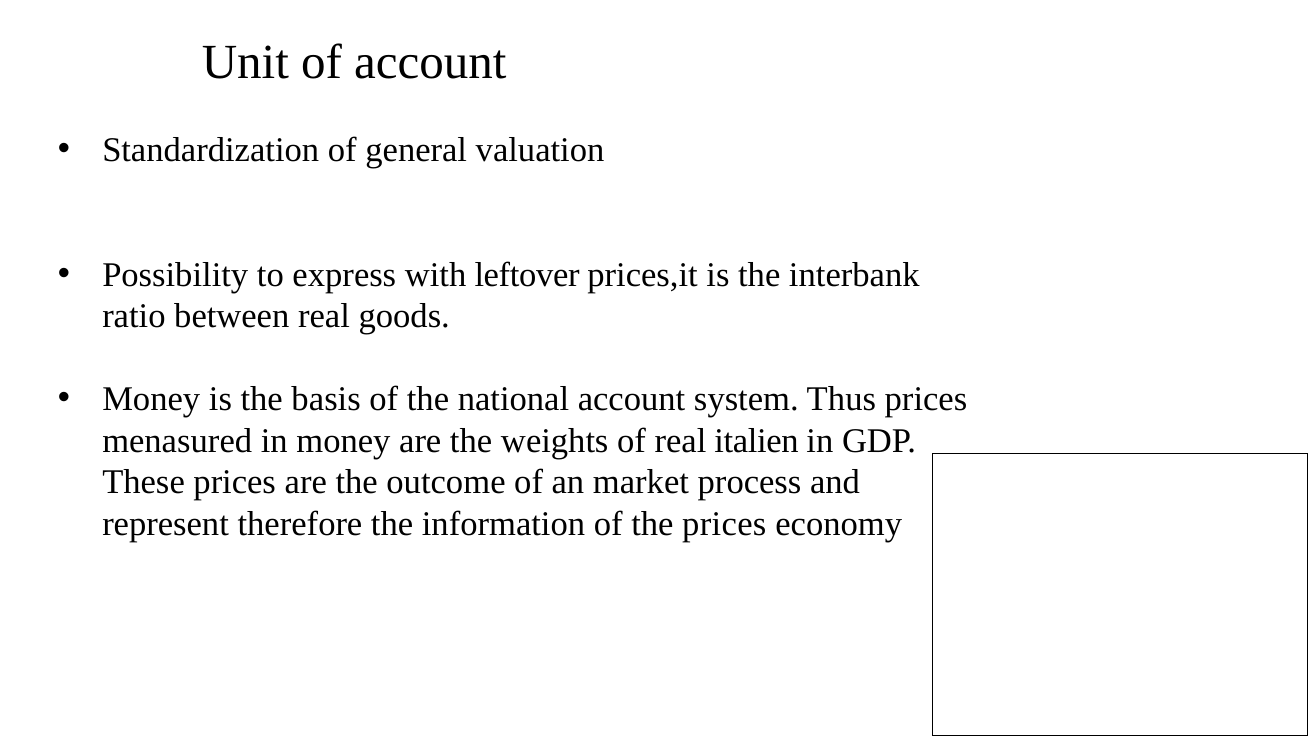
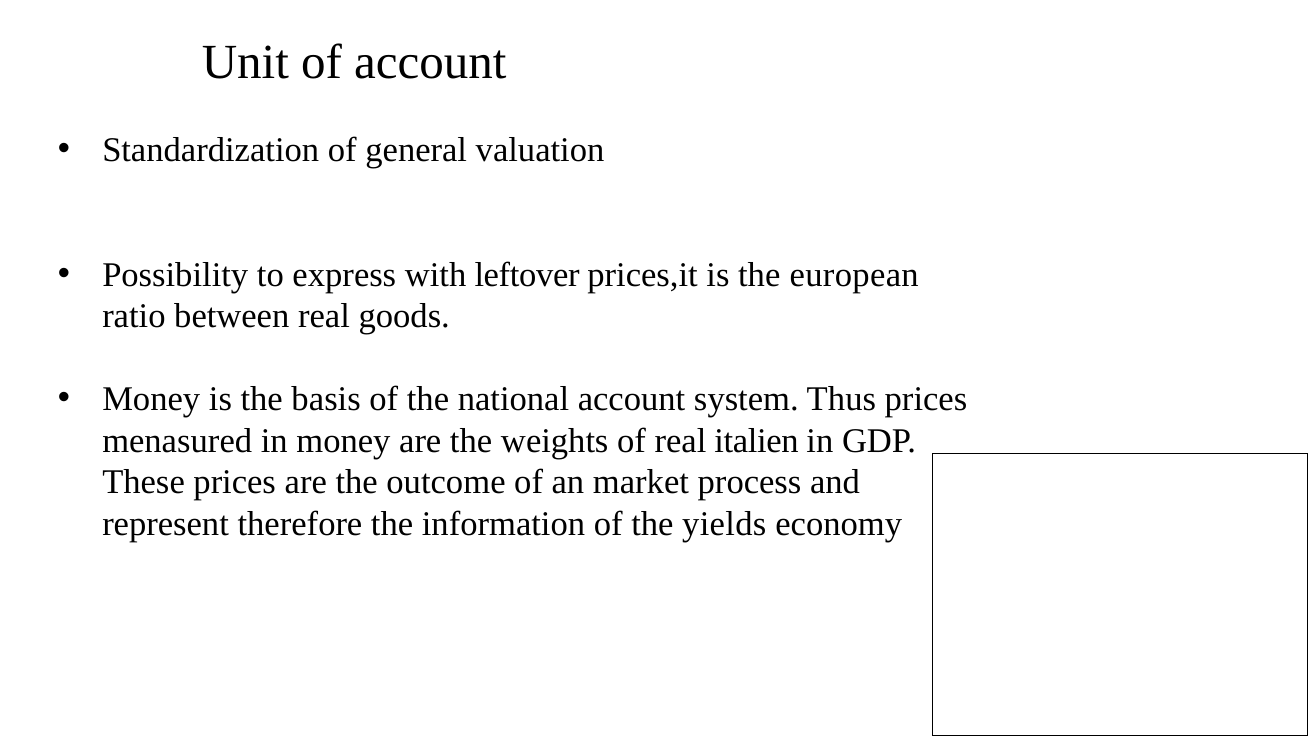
interbank: interbank -> european (854, 275)
the prices: prices -> yields (724, 524)
